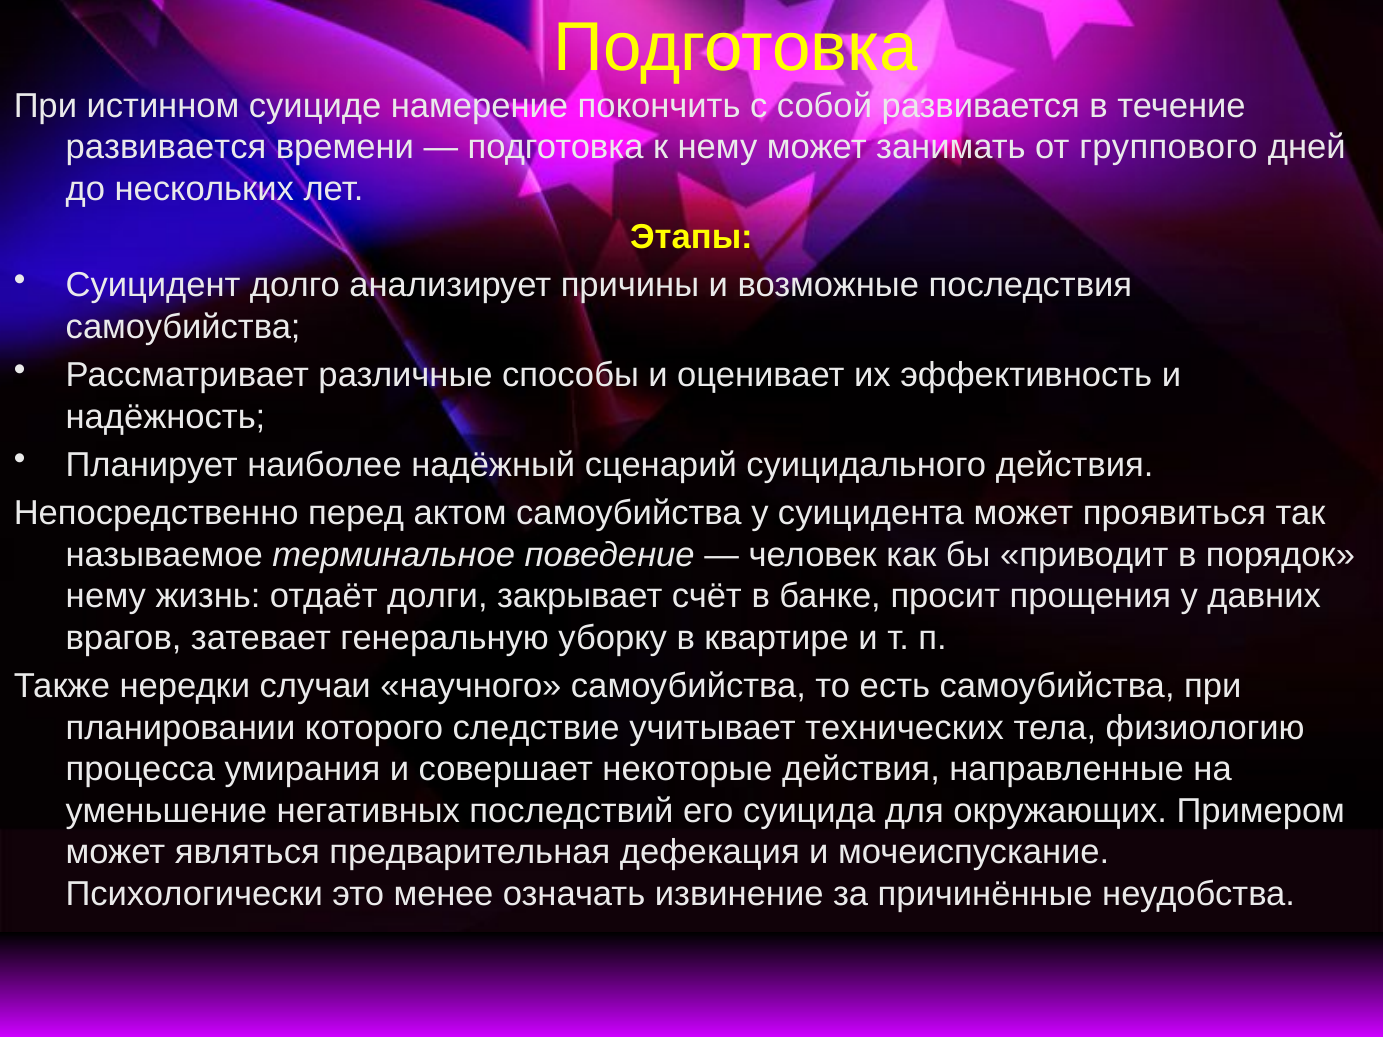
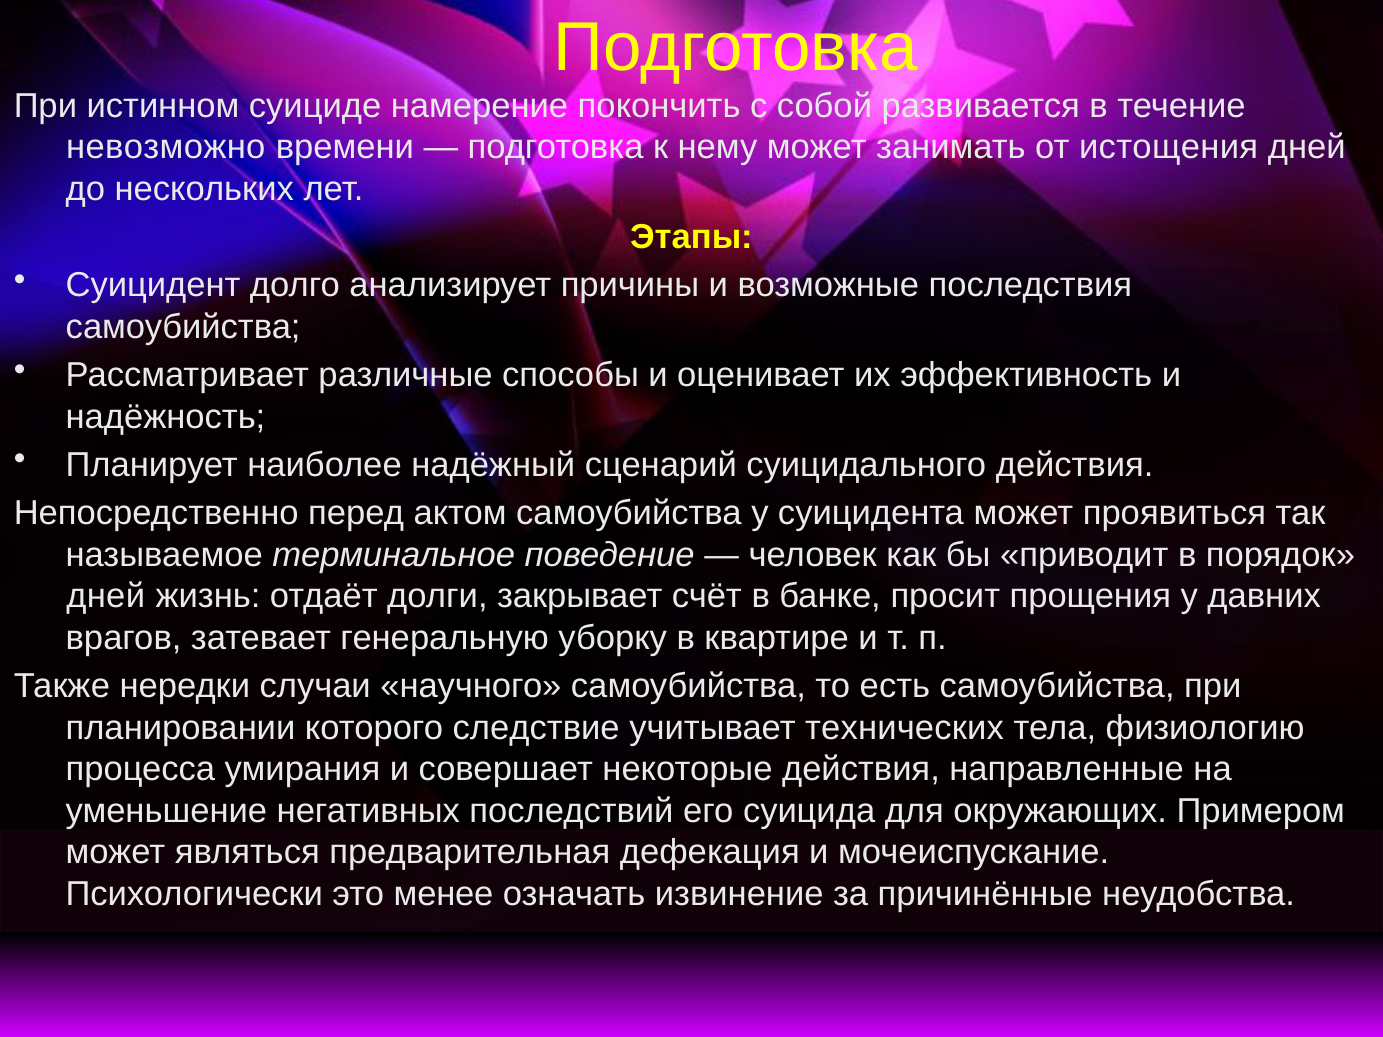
развивается: развивается -> невозможно (166, 147)
группового: группового -> истощения (1169, 147)
нему: нему -> дней (106, 597)
